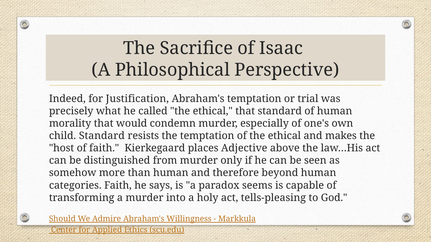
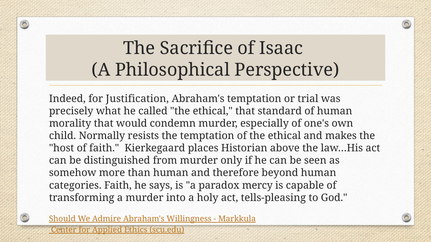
child Standard: Standard -> Normally (102, 136)
Adjective: Adjective -> Historian (244, 148)
seems: seems -> mercy (257, 186)
